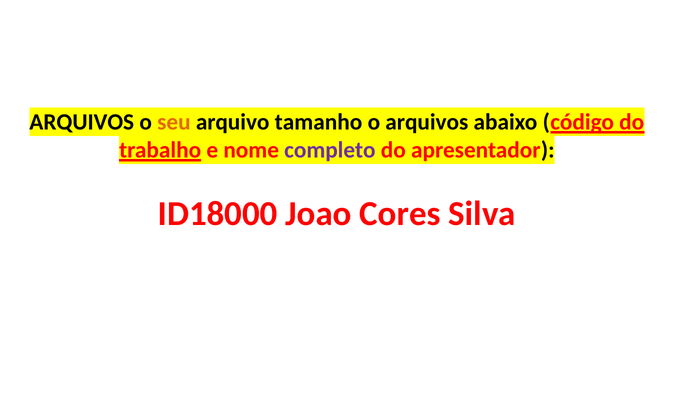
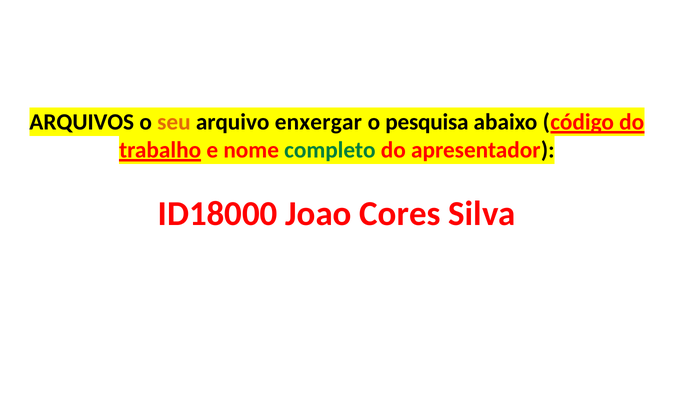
tamanho: tamanho -> enxergar (318, 122)
o arquivos: arquivos -> pesquisa (427, 122)
completo colour: purple -> green (330, 150)
